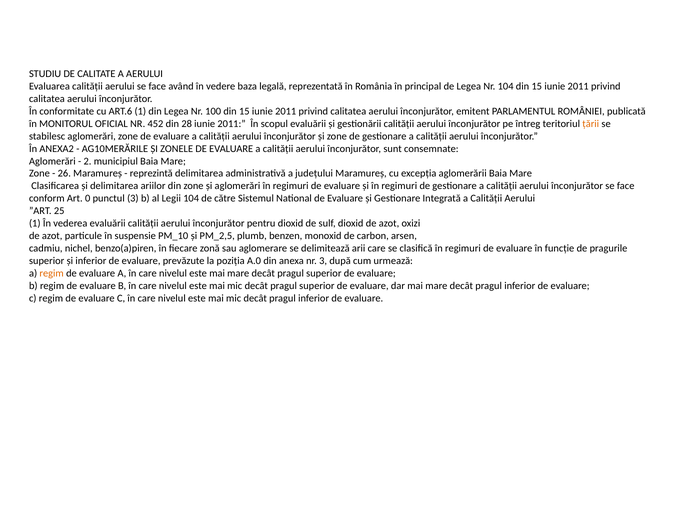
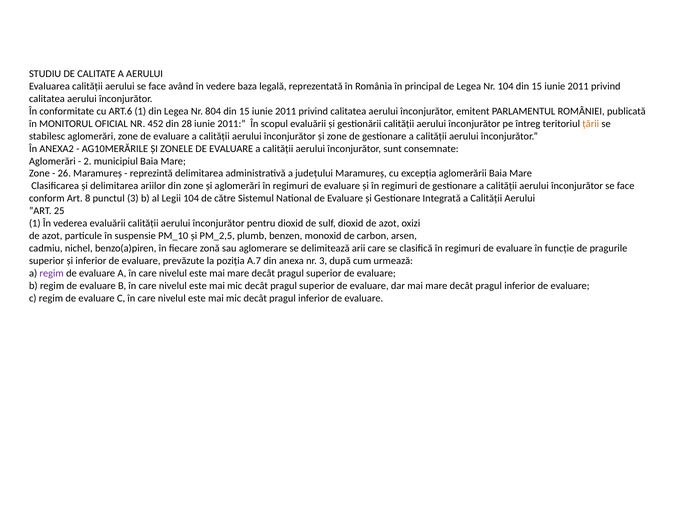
100: 100 -> 804 (213, 111)
0: 0 -> 8 (88, 199)
A.0: A.0 -> A.7 (254, 261)
regim colour: orange -> purple (52, 274)
